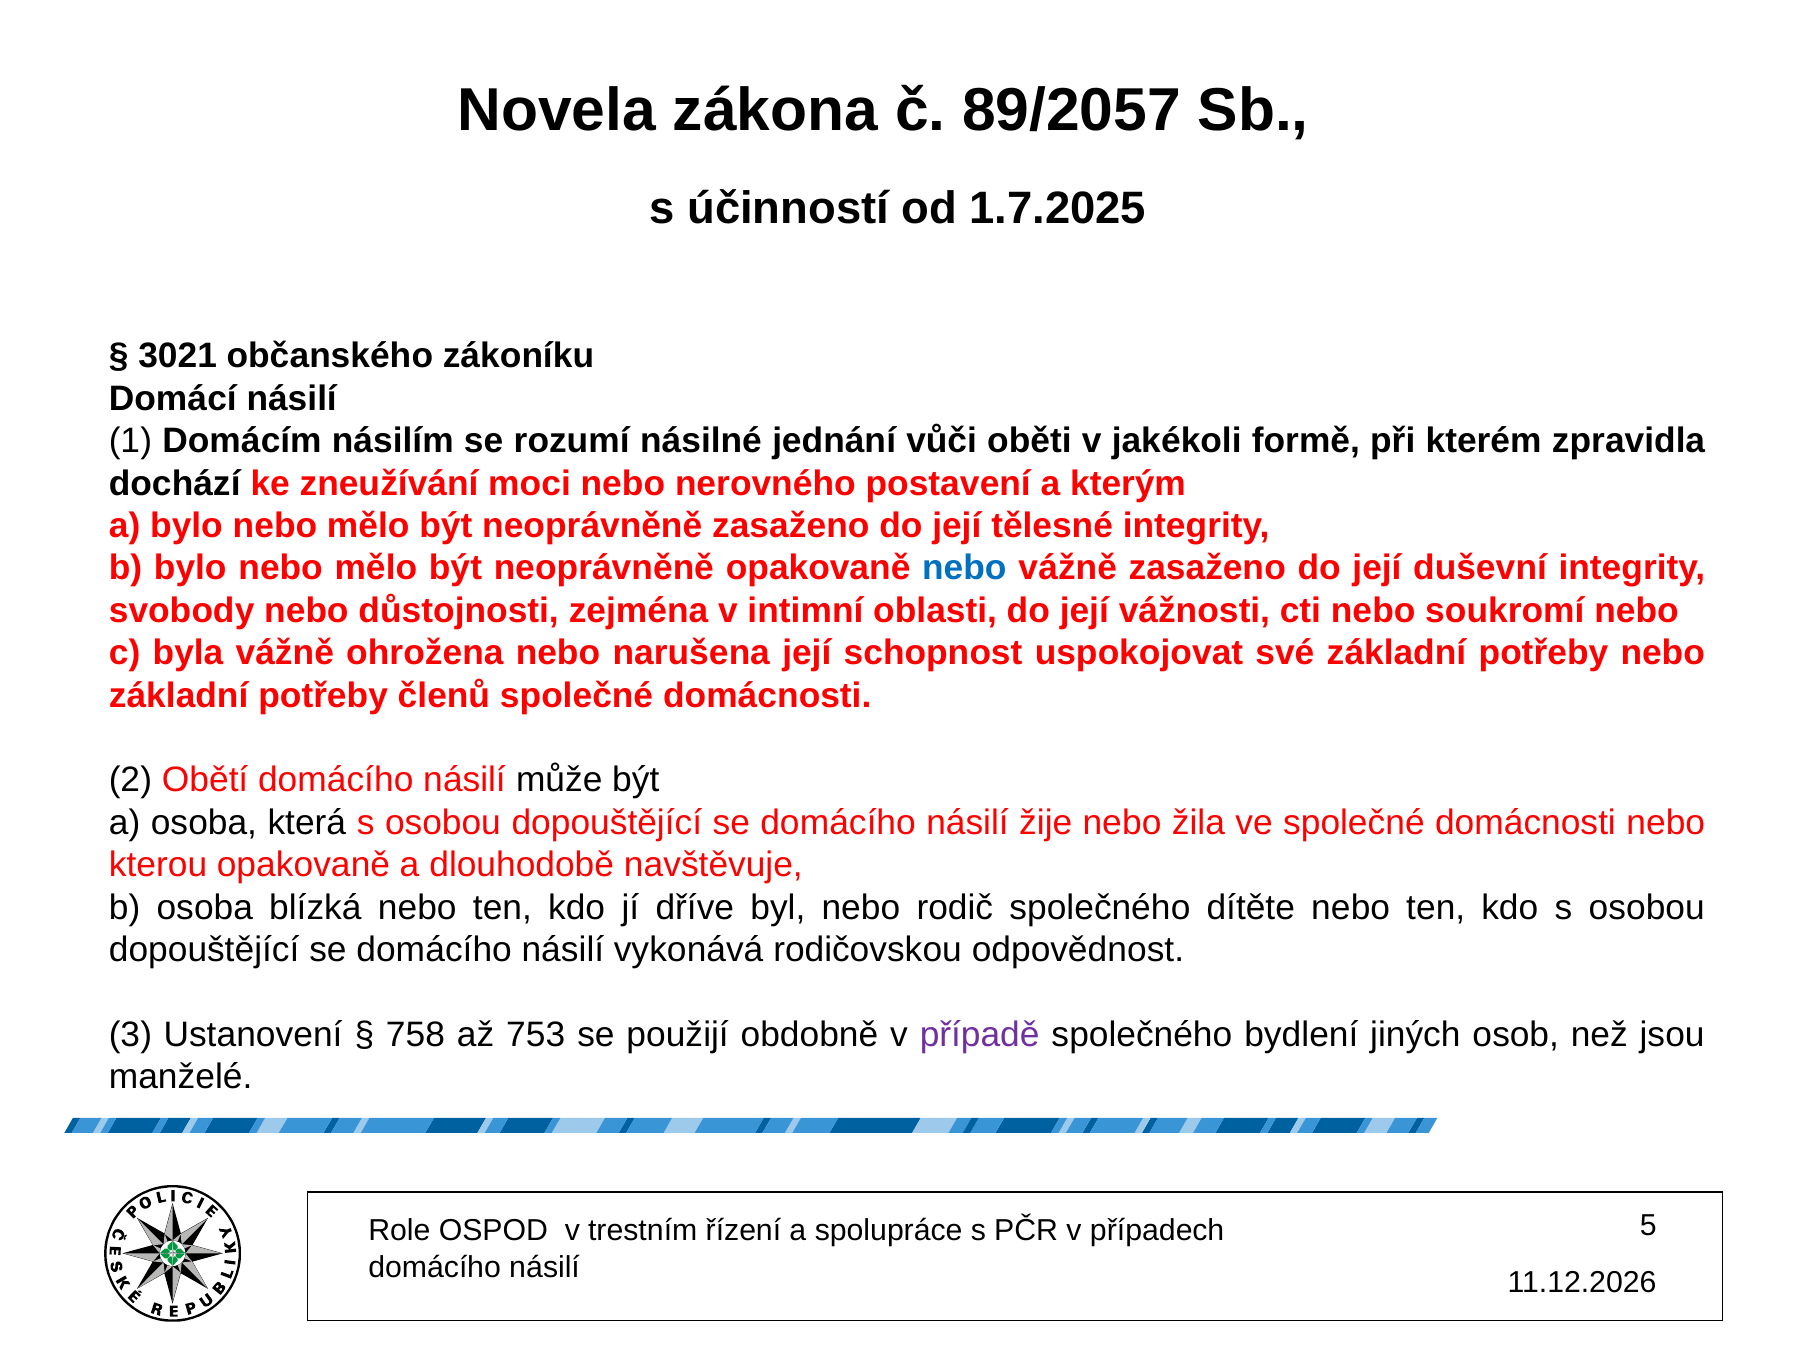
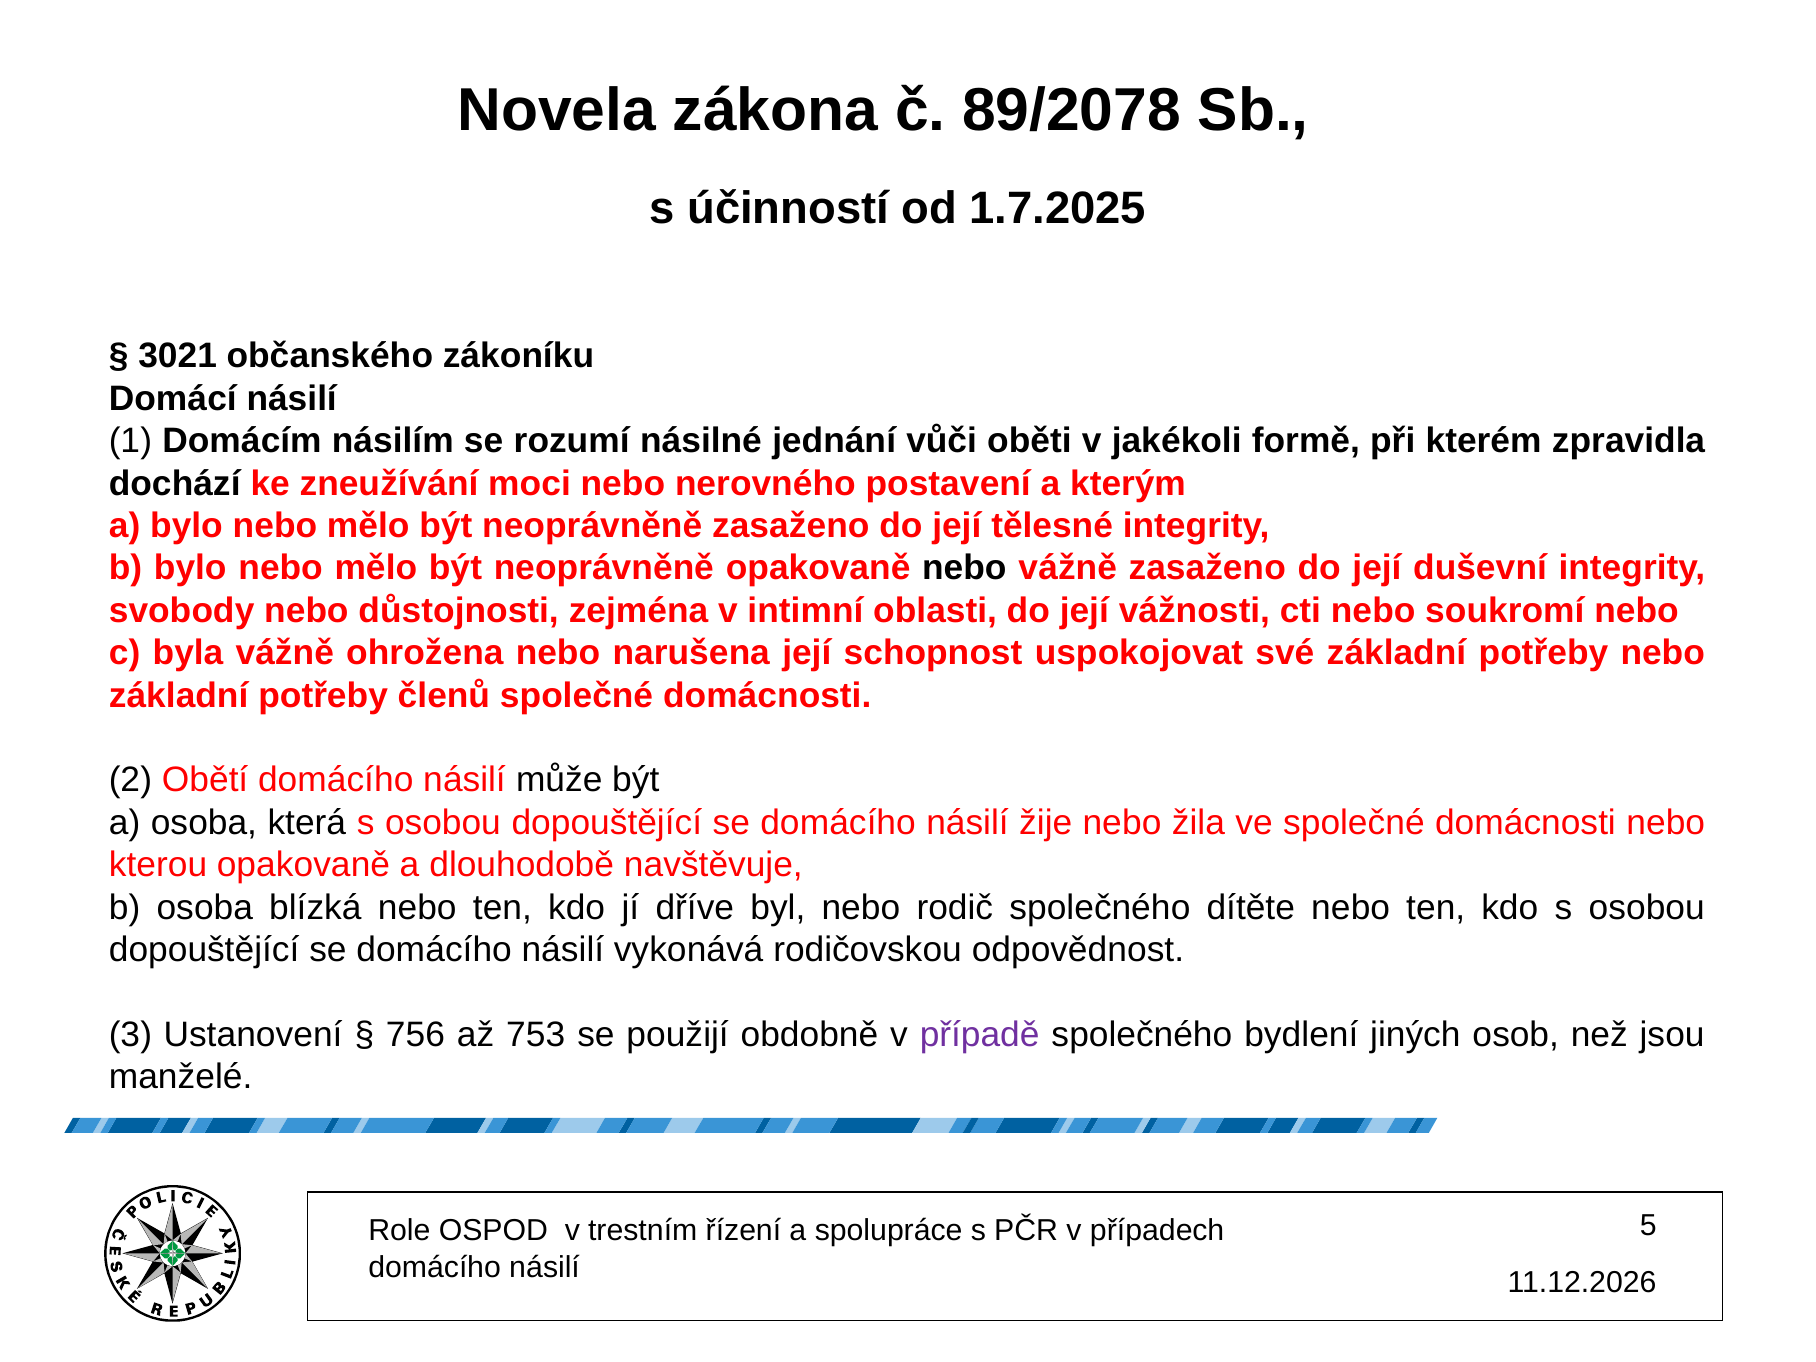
89/2057: 89/2057 -> 89/2078 (1072, 110)
nebo colour: blue -> black (964, 568)
758: 758 -> 756 (415, 1035)
